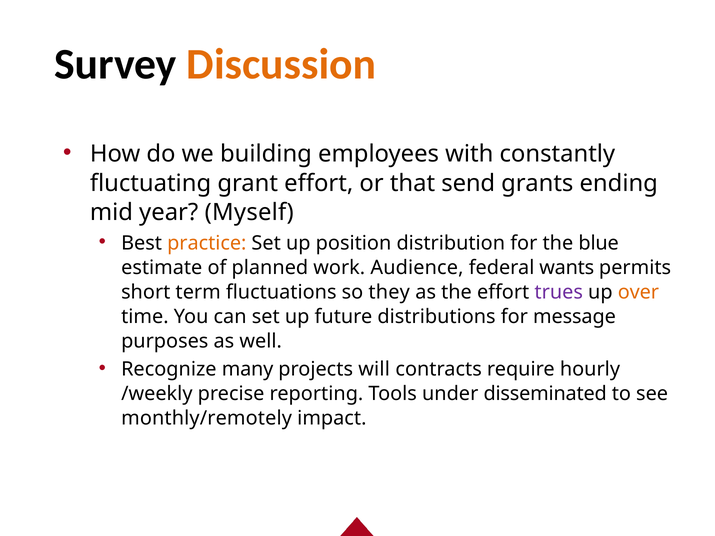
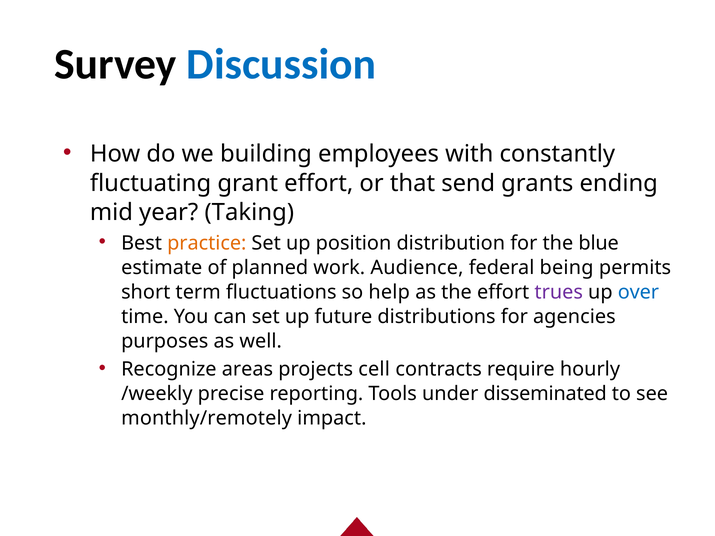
Discussion colour: orange -> blue (281, 64)
Myself: Myself -> Taking (249, 213)
wants: wants -> being (567, 268)
they: they -> help (389, 292)
over colour: orange -> blue (638, 292)
message: message -> agencies (574, 317)
many: many -> areas (247, 370)
will: will -> cell (374, 370)
